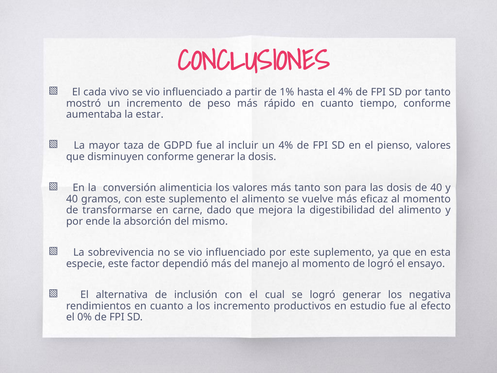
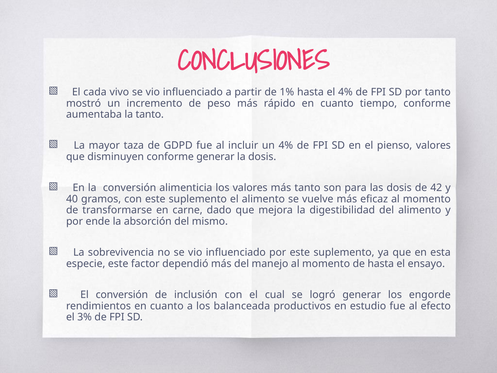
la estar: estar -> tanto (150, 114)
de 40: 40 -> 42 (436, 188)
de logró: logró -> hasta (381, 264)
El alternativa: alternativa -> conversión (122, 295)
negativa: negativa -> engorde (430, 295)
los incremento: incremento -> balanceada (242, 306)
0%: 0% -> 3% (85, 317)
